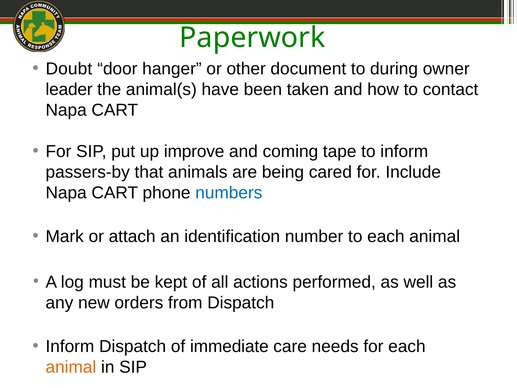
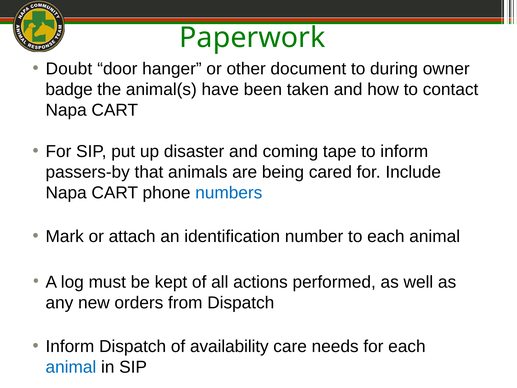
leader: leader -> badge (69, 89)
improve: improve -> disaster (194, 151)
immediate: immediate -> availability (229, 346)
animal colour: orange -> blue (71, 367)
